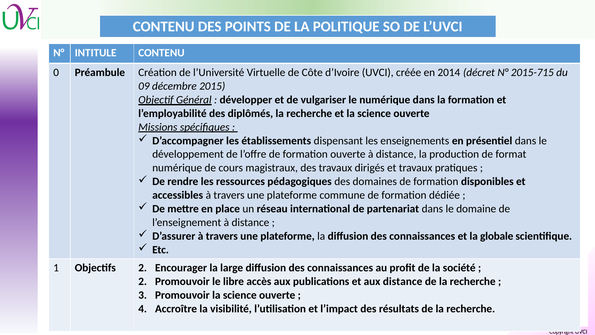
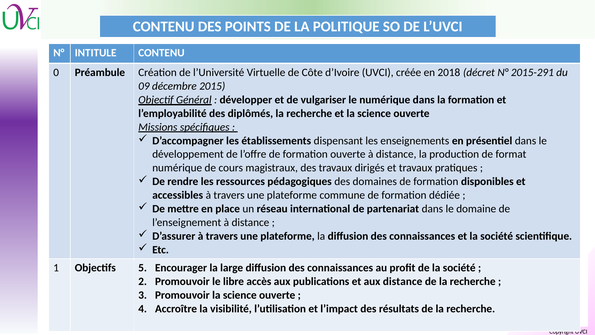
2014: 2014 -> 2018 (449, 72)
2015-715: 2015-715 -> 2015-291 (532, 72)
et la globale: globale -> société (497, 236)
Objectifs 2: 2 -> 5 (143, 268)
